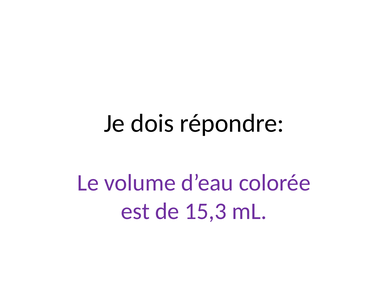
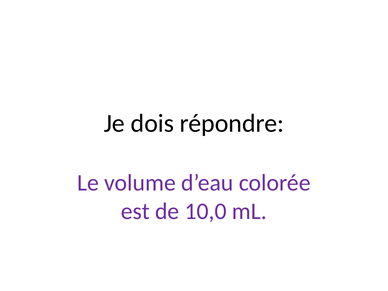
15,3: 15,3 -> 10,0 (206, 211)
